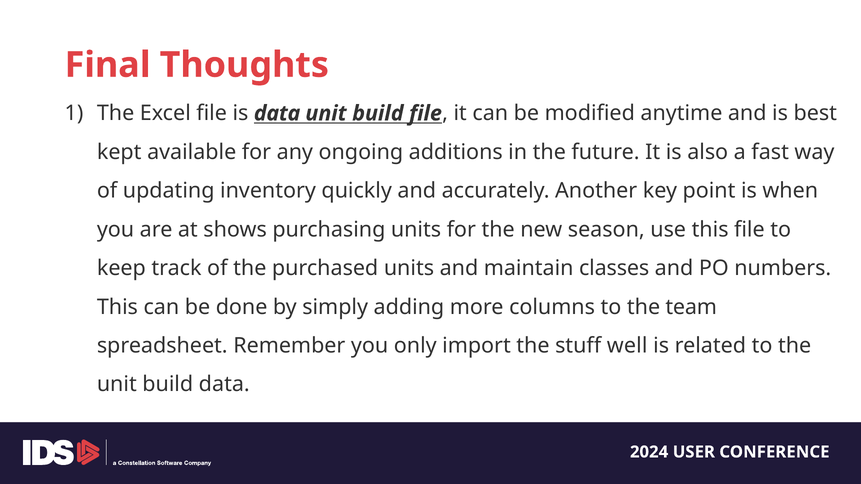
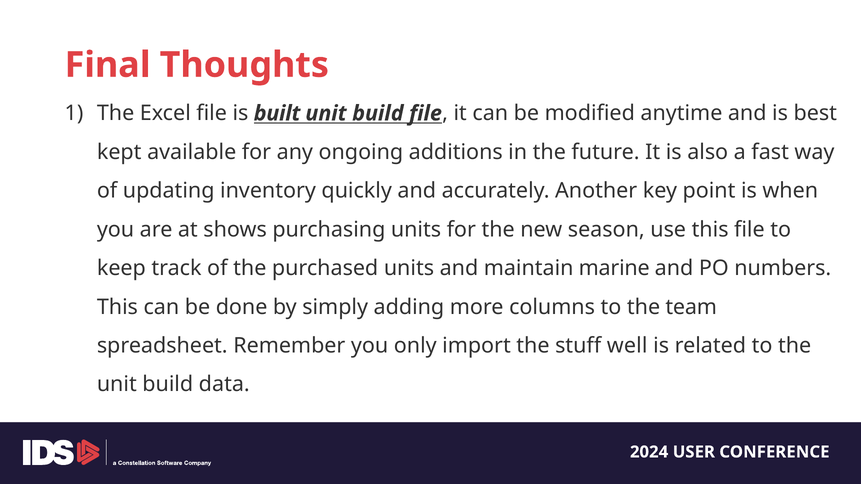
is data: data -> built (277, 113)
classes: classes -> marine (614, 268)
